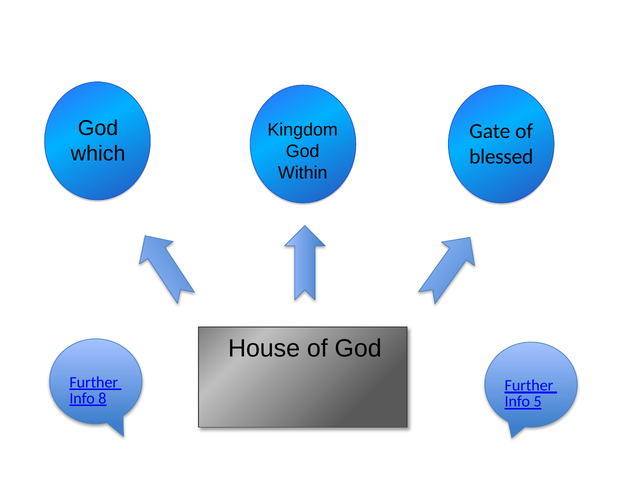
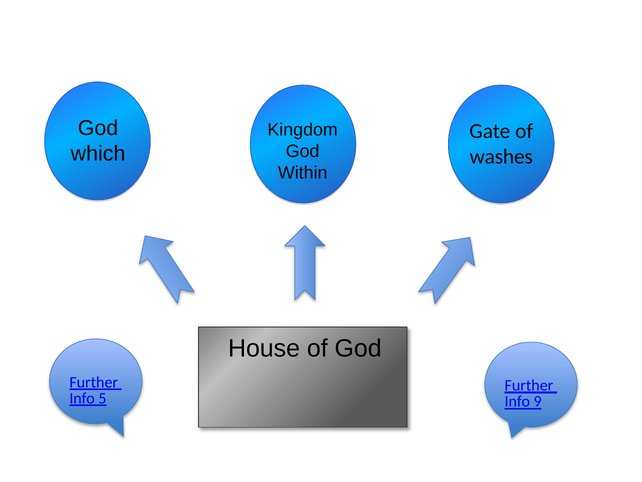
blessed: blessed -> washes (501, 157)
8: 8 -> 5 (102, 398)
5: 5 -> 9 (538, 401)
